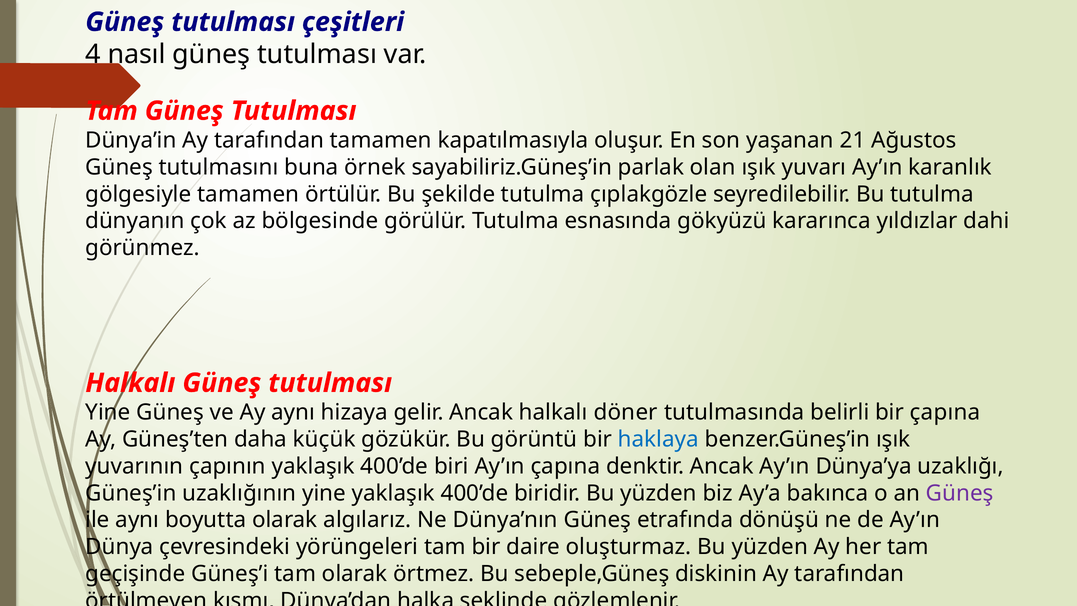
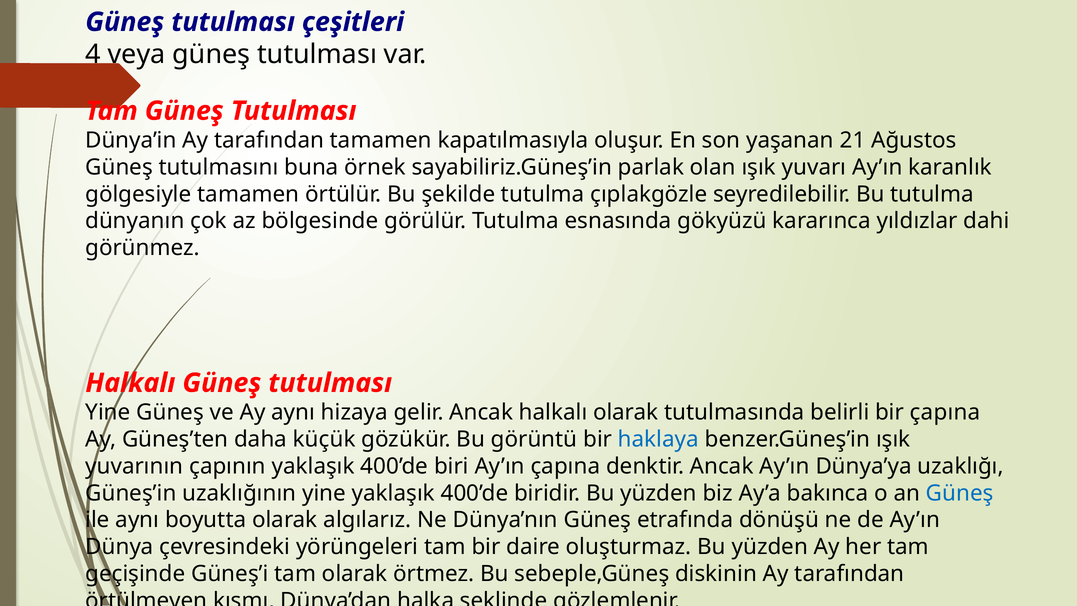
nasıl: nasıl -> veya (137, 54)
halkalı döner: döner -> olarak (626, 412)
Güneş colour: purple -> blue (960, 493)
